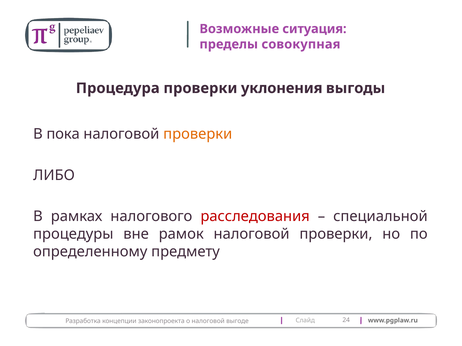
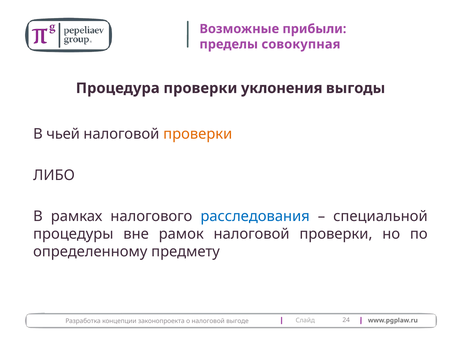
ситуация: ситуация -> прибыли (314, 29)
пока: пока -> чьей (63, 134)
расследования colour: red -> blue (255, 217)
